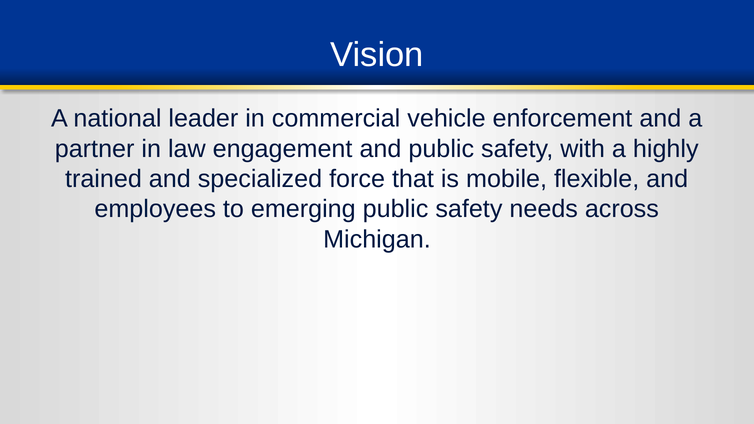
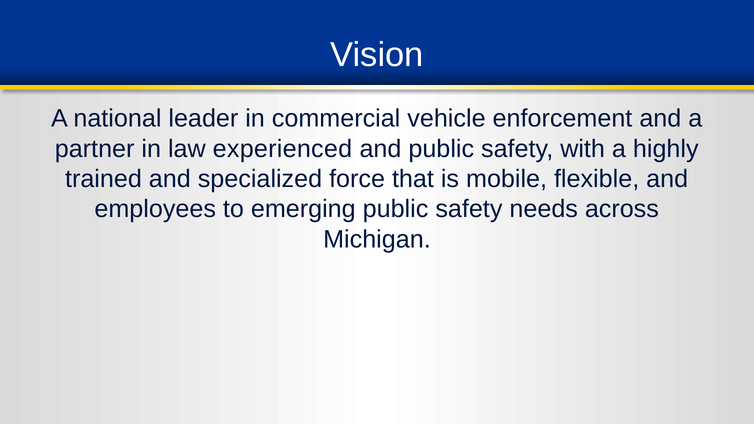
engagement: engagement -> experienced (282, 149)
